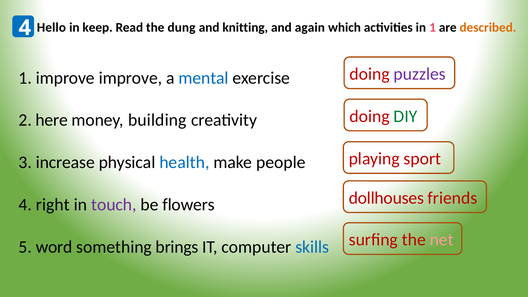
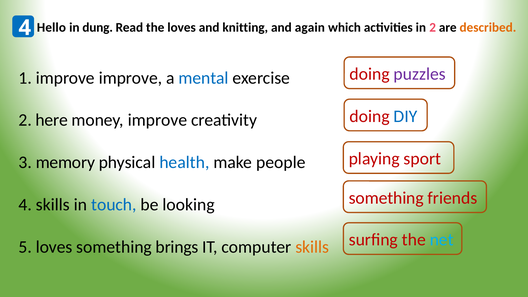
keep: keep -> dung (98, 28)
the dung: dung -> loves (182, 28)
in 1: 1 -> 2 (433, 28)
DIY colour: green -> blue (406, 116)
money building: building -> improve (157, 120)
increase: increase -> memory (65, 162)
dollhouses: dollhouses -> something (386, 198)
4 right: right -> skills (53, 205)
touch colour: purple -> blue (114, 205)
flowers: flowers -> looking (189, 205)
net colour: pink -> light blue (442, 240)
word: word -> loves (54, 247)
skills colour: blue -> orange (312, 247)
